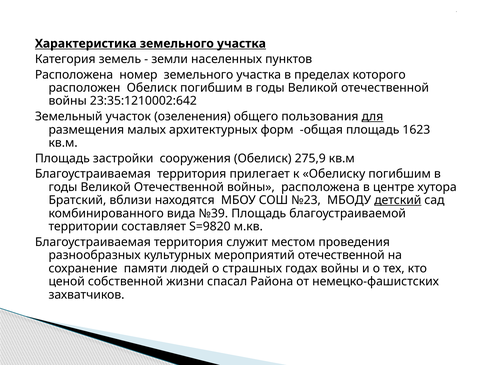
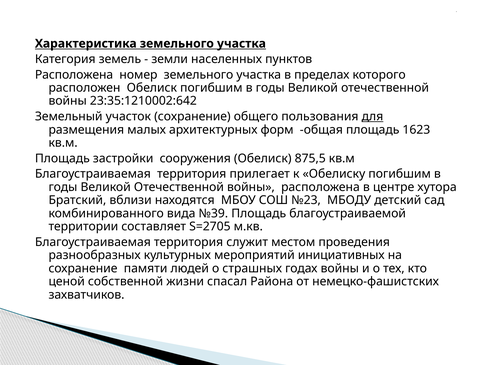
участок озеленения: озеленения -> сохранение (192, 116)
275,9: 275,9 -> 875,5 (310, 158)
детский underline: present -> none (398, 200)
S=9820: S=9820 -> S=2705 (210, 226)
мероприятий отечественной: отечественной -> инициативных (341, 255)
